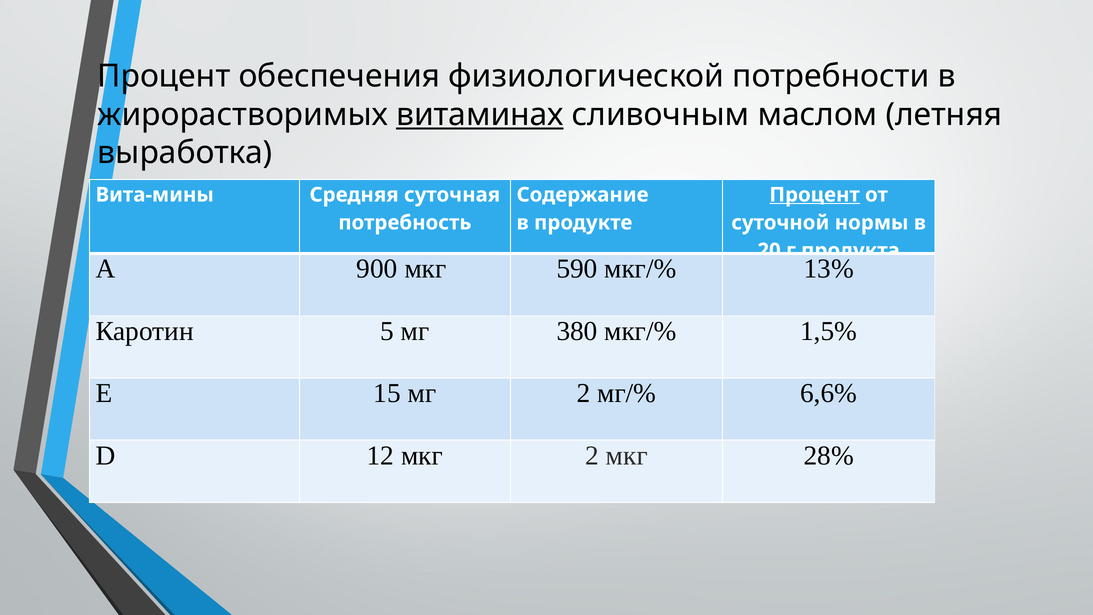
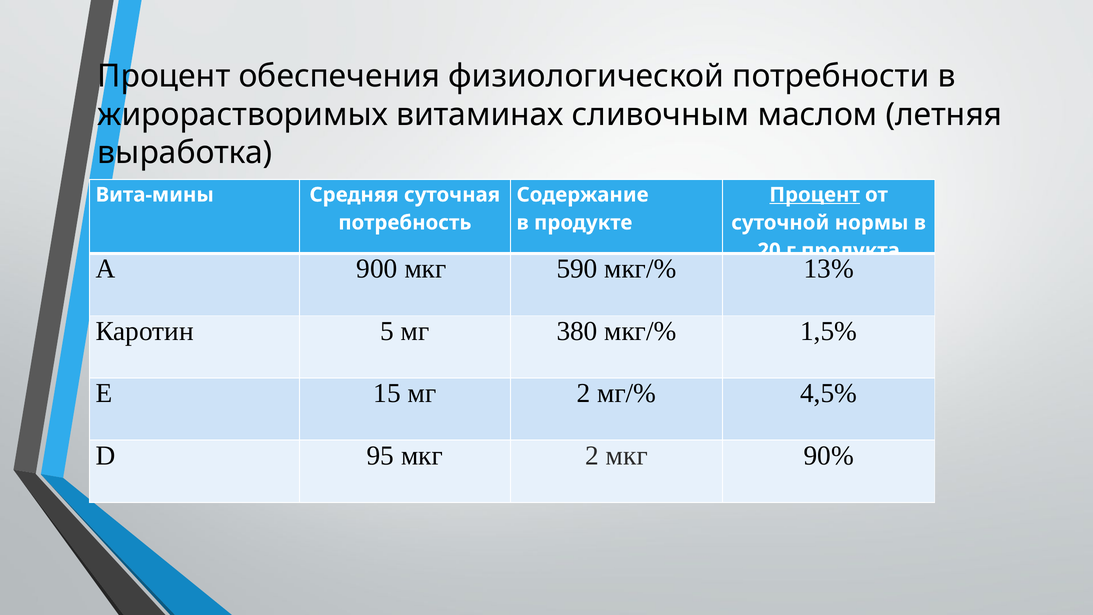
витаминах underline: present -> none (480, 115)
6,6%: 6,6% -> 4,5% (829, 393)
12: 12 -> 95 (380, 455)
28%: 28% -> 90% (829, 455)
